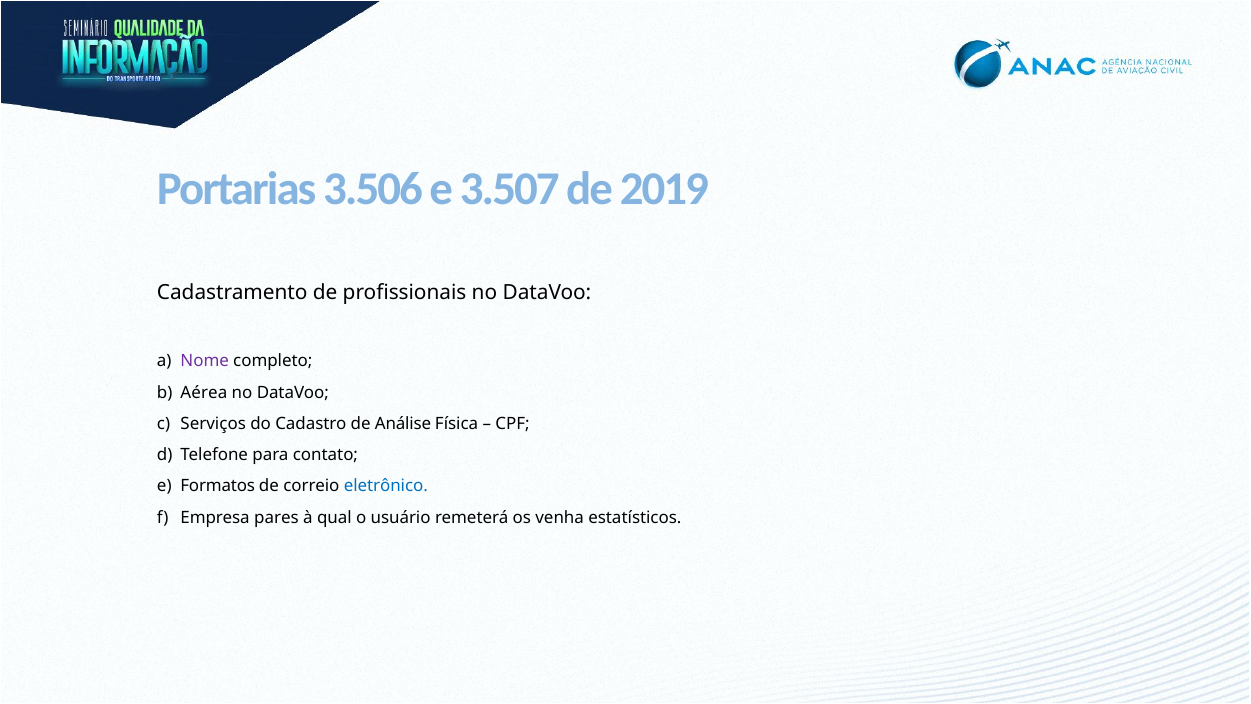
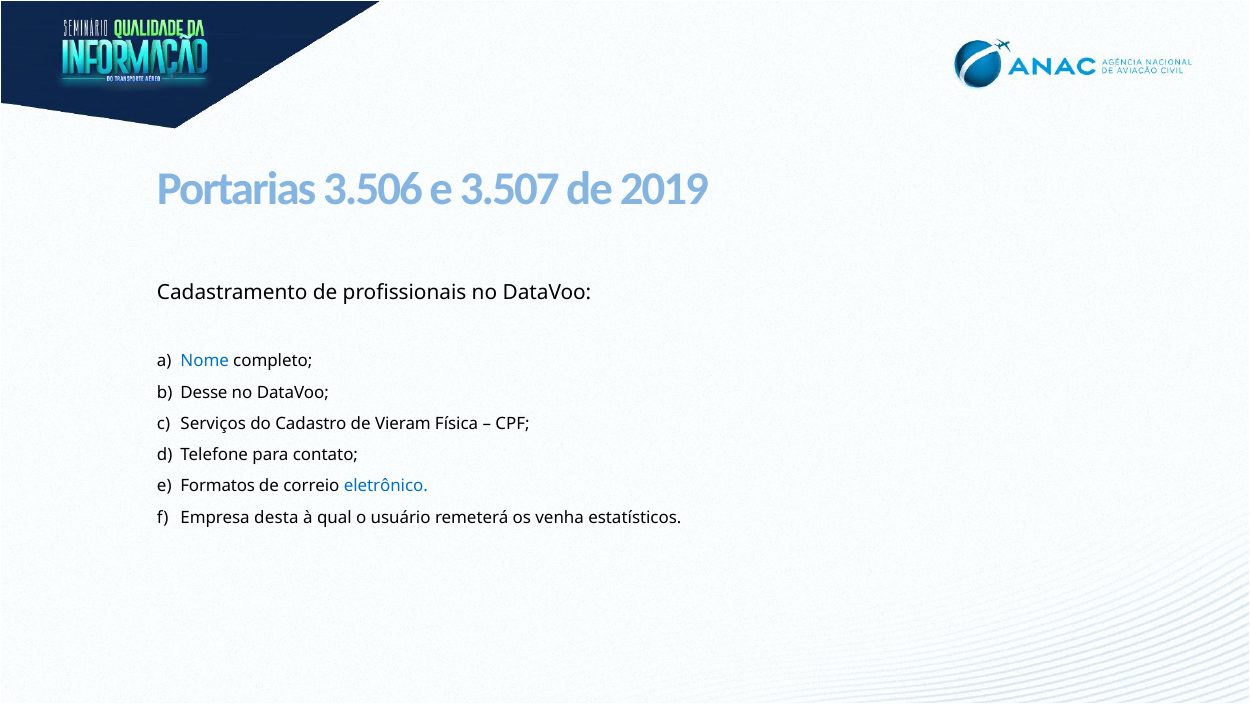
Nome colour: purple -> blue (205, 361)
Aérea: Aérea -> Desse (204, 392)
Análise: Análise -> Vieram (403, 423)
pares: pares -> desta (276, 517)
